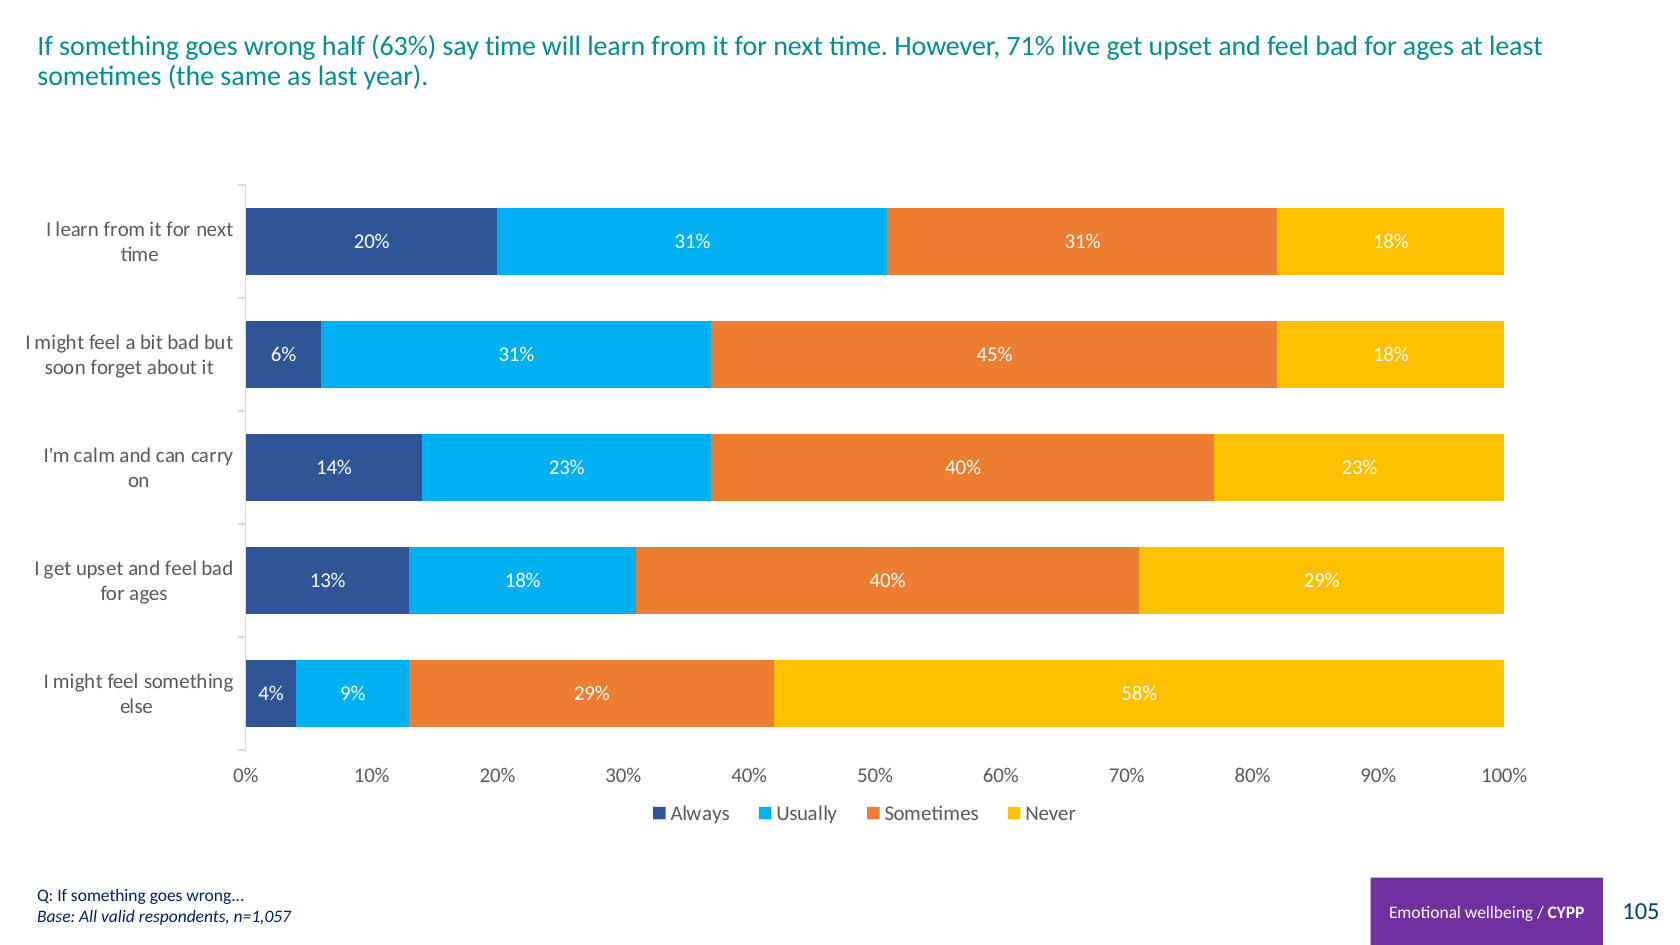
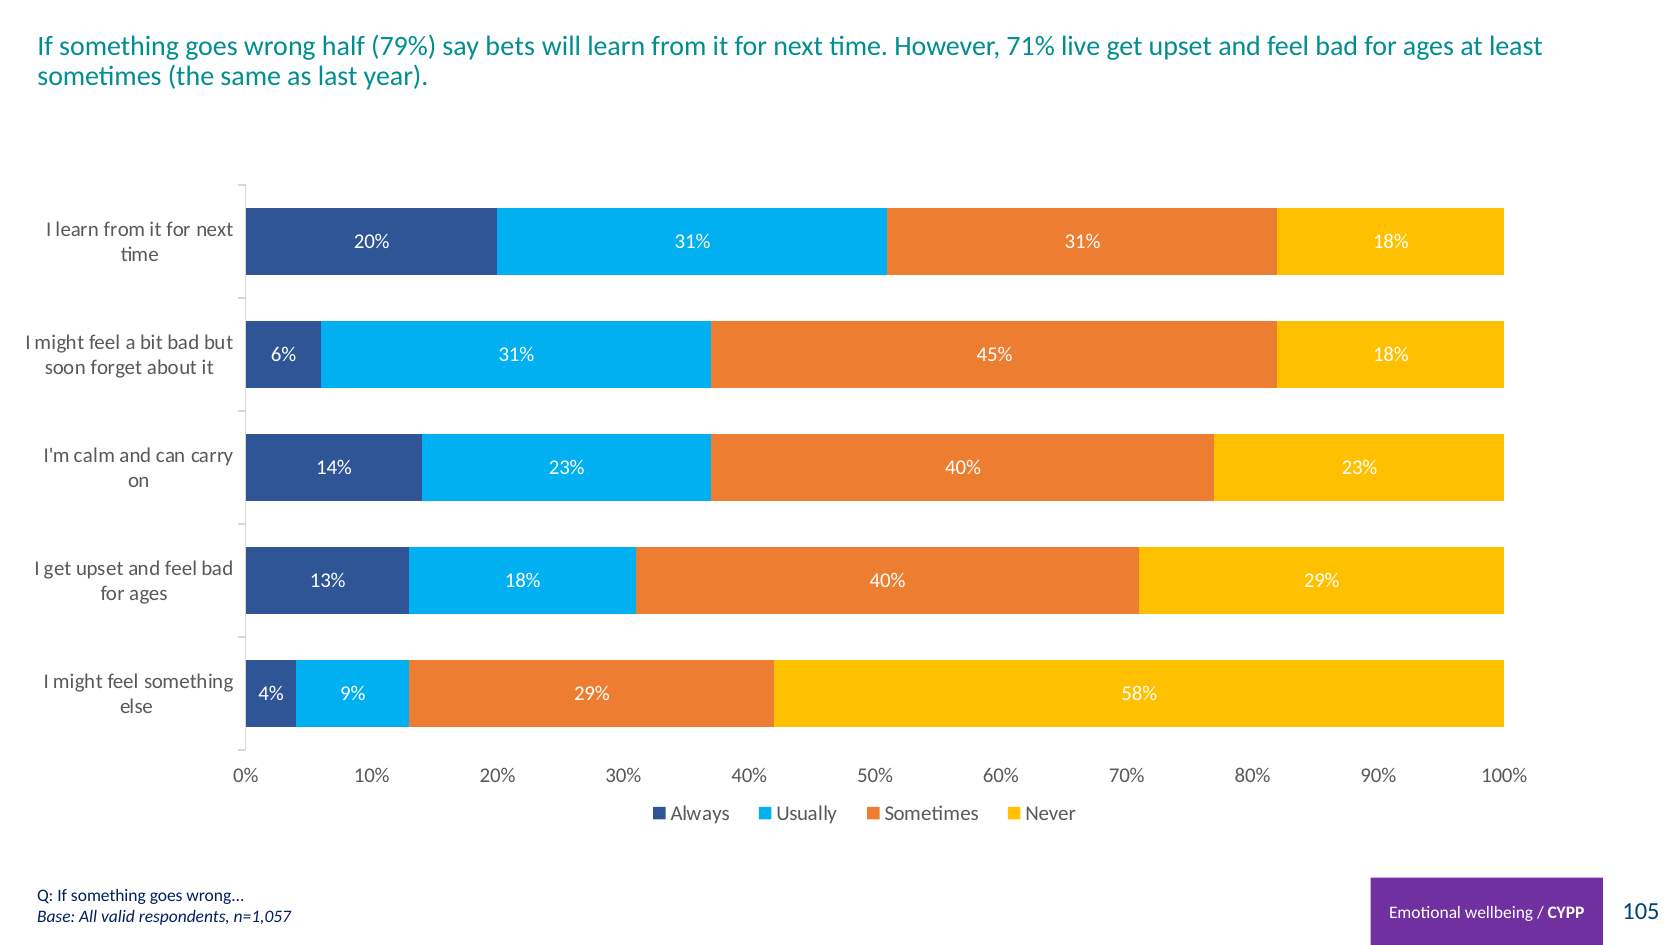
63%: 63% -> 79% (404, 46)
say time: time -> bets (510, 46)
